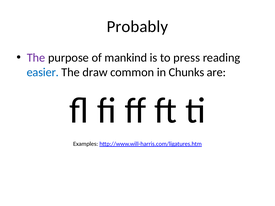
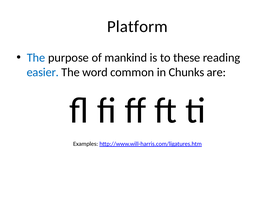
Probably: Probably -> Platform (137, 27)
The colour: purple -> blue (36, 58)
press: press -> these (187, 58)
draw: draw -> word (95, 72)
